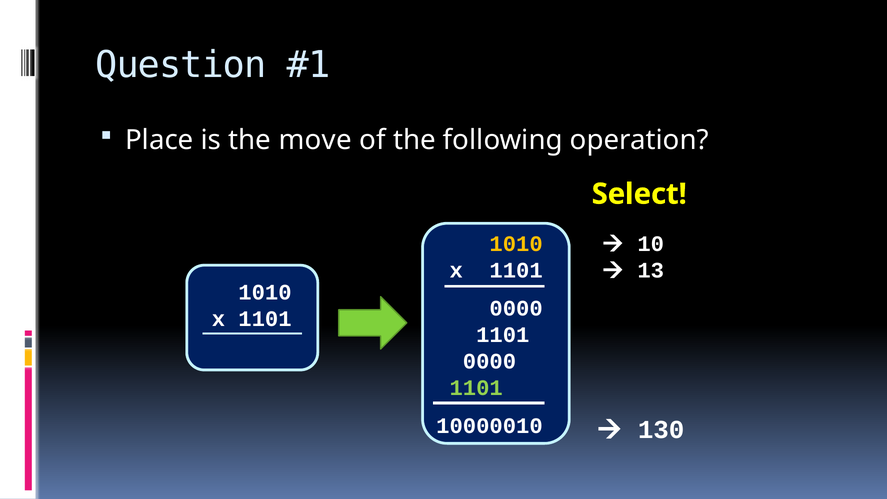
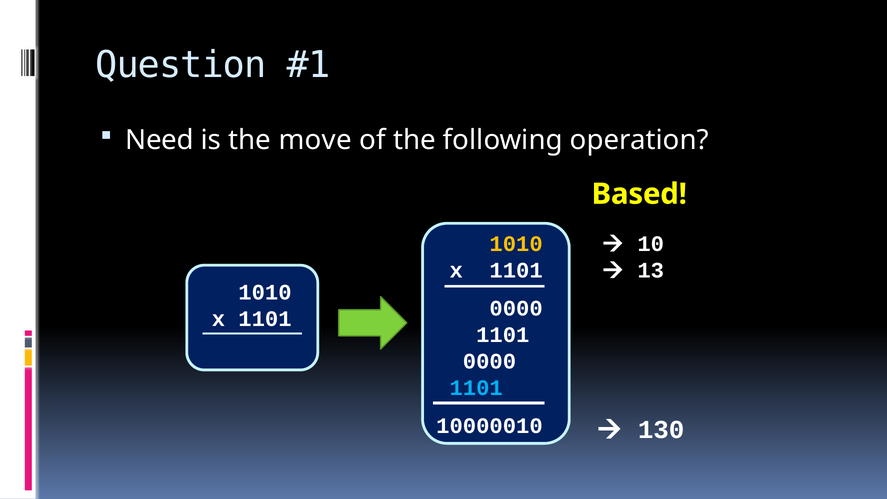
Place: Place -> Need (160, 140)
Select: Select -> Based (639, 194)
1101 colour: light green -> light blue (476, 388)
